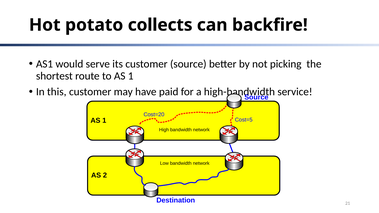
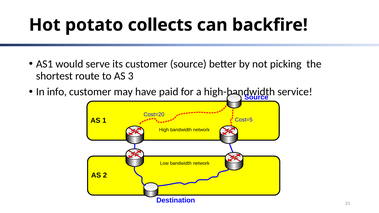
to AS 1: 1 -> 3 (131, 76)
this: this -> info (57, 92)
